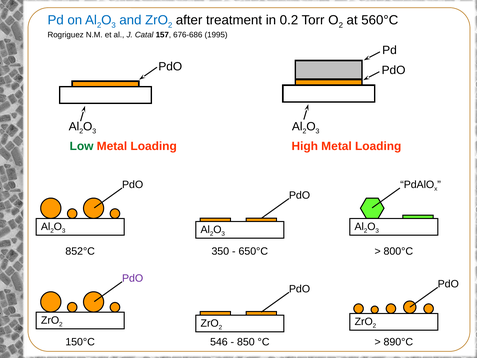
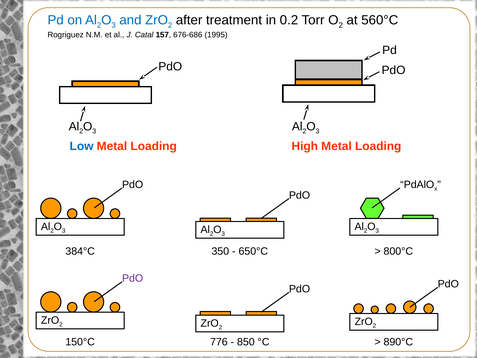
Low colour: green -> blue (82, 146)
852°C: 852°C -> 384°C (80, 251)
546: 546 -> 776 (219, 342)
